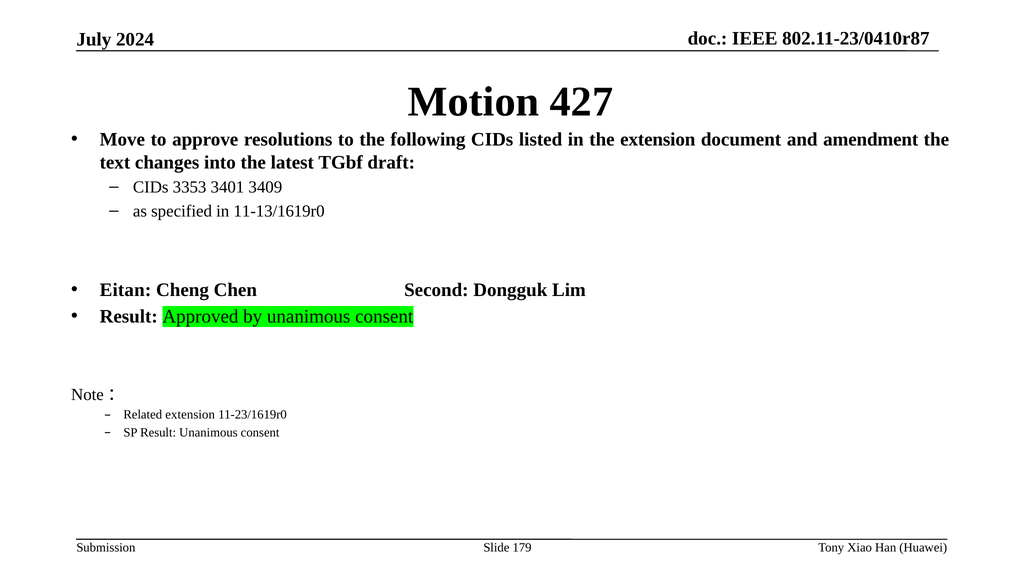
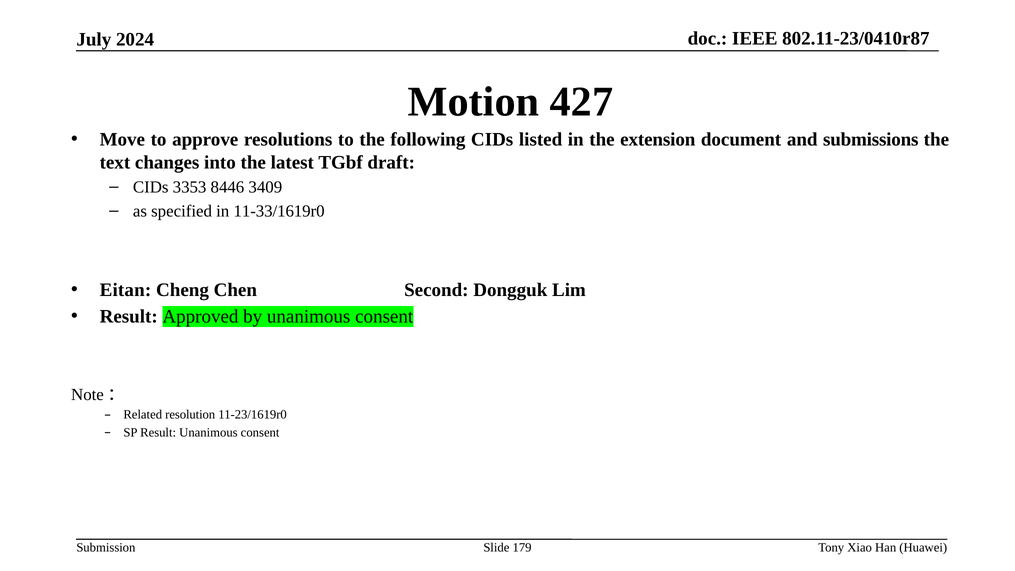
amendment: amendment -> submissions (871, 140)
3401: 3401 -> 8446 (227, 187)
11-13/1619r0: 11-13/1619r0 -> 11-33/1619r0 (279, 211)
Related extension: extension -> resolution (190, 414)
